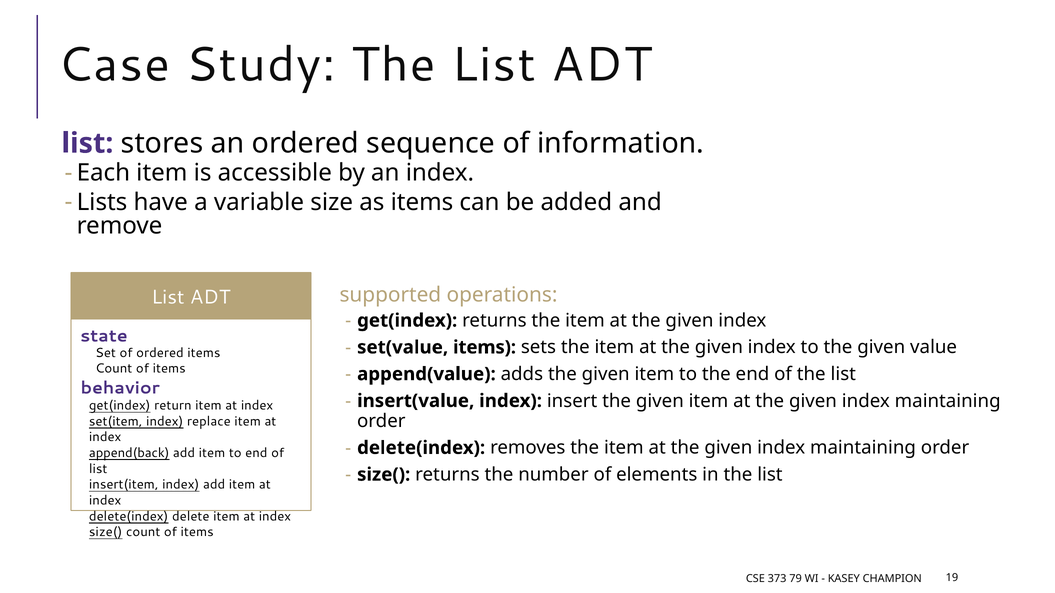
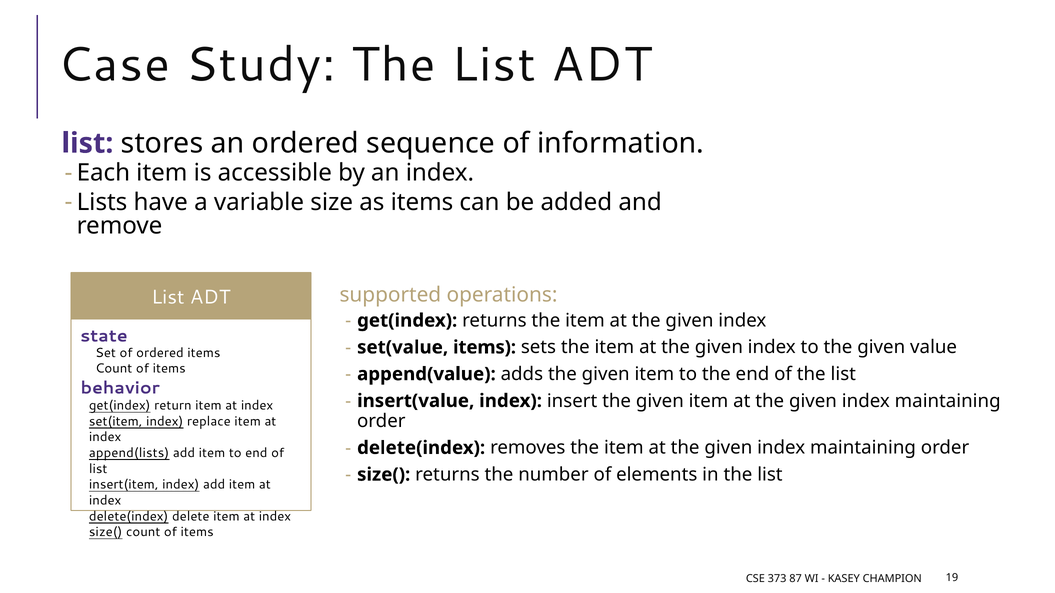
append(back: append(back -> append(lists (129, 453)
79: 79 -> 87 (796, 579)
